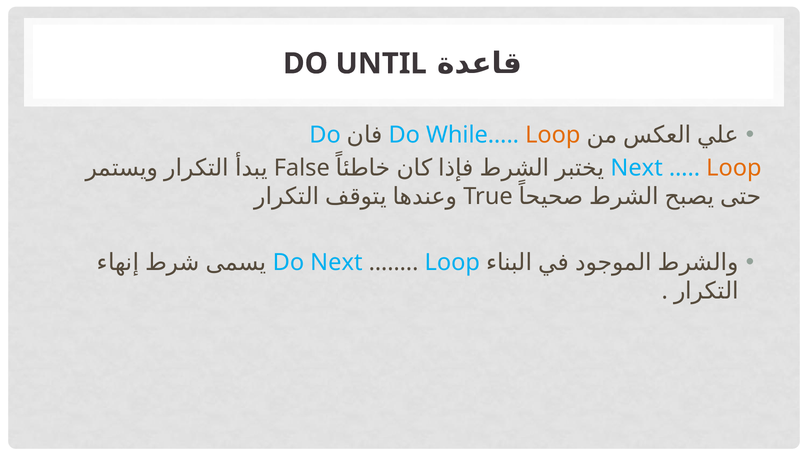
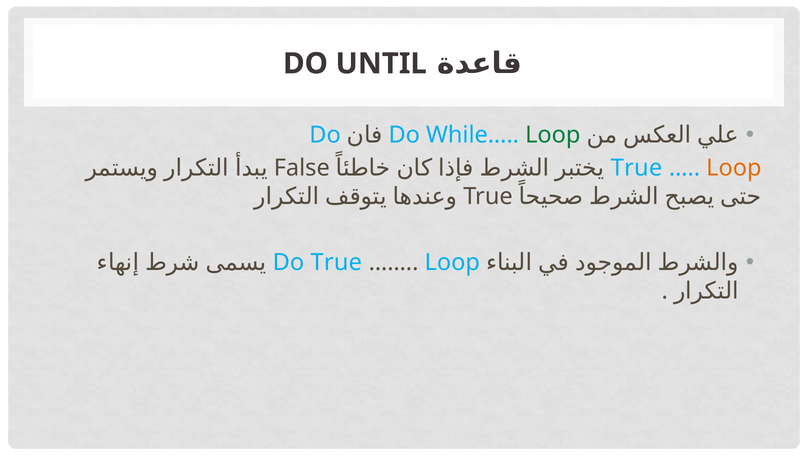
Loop colour: orange -> green (553, 135)
Next: Next -> True (637, 168)
Next: Next -> True (336, 262)
